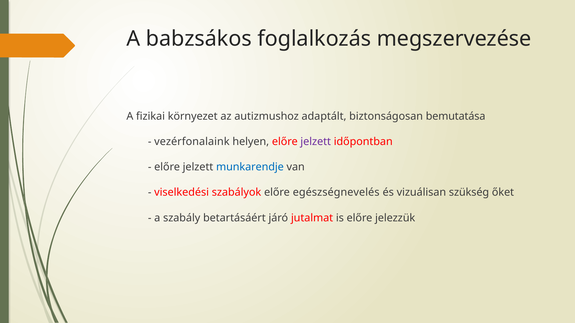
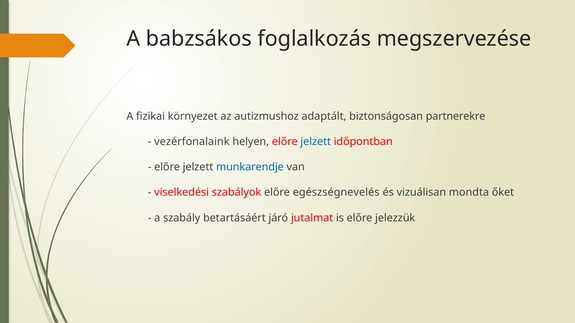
bemutatása: bemutatása -> partnerekre (456, 116)
jelzett colour: purple -> blue (316, 142)
szükség: szükség -> mondta (469, 193)
